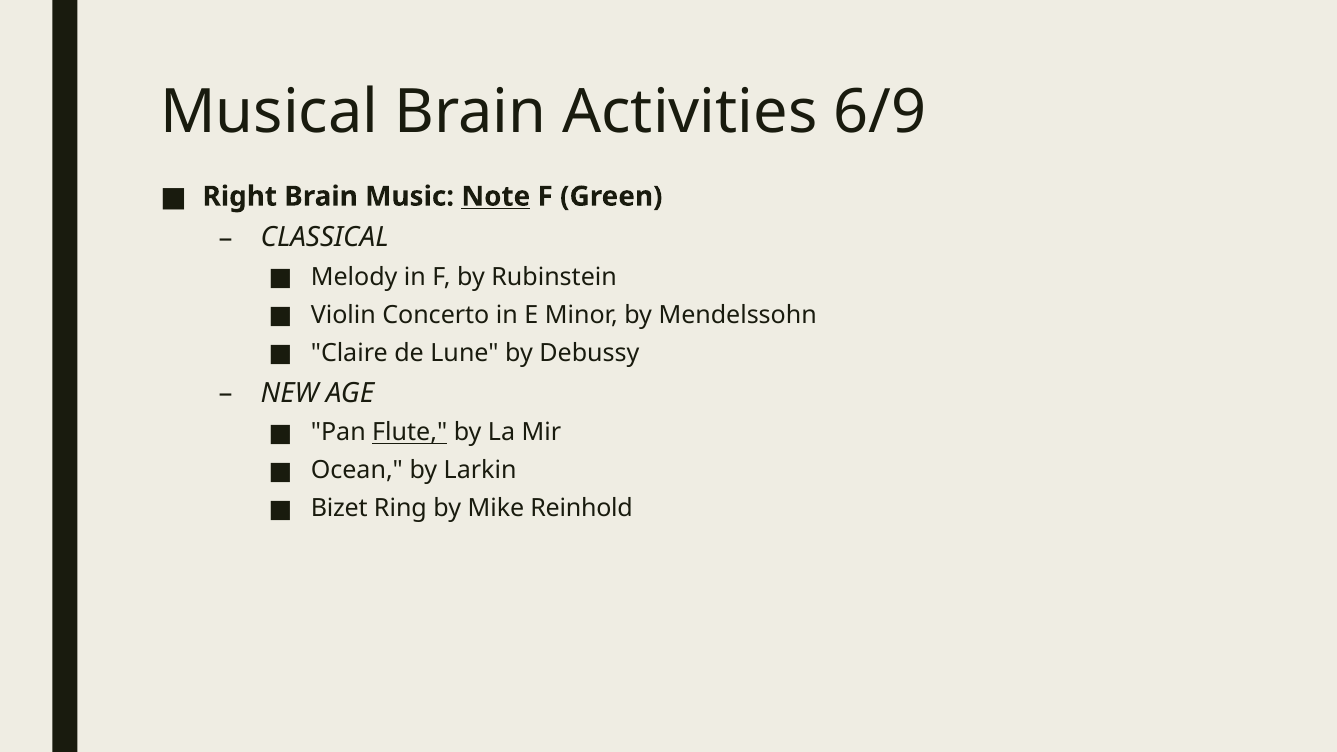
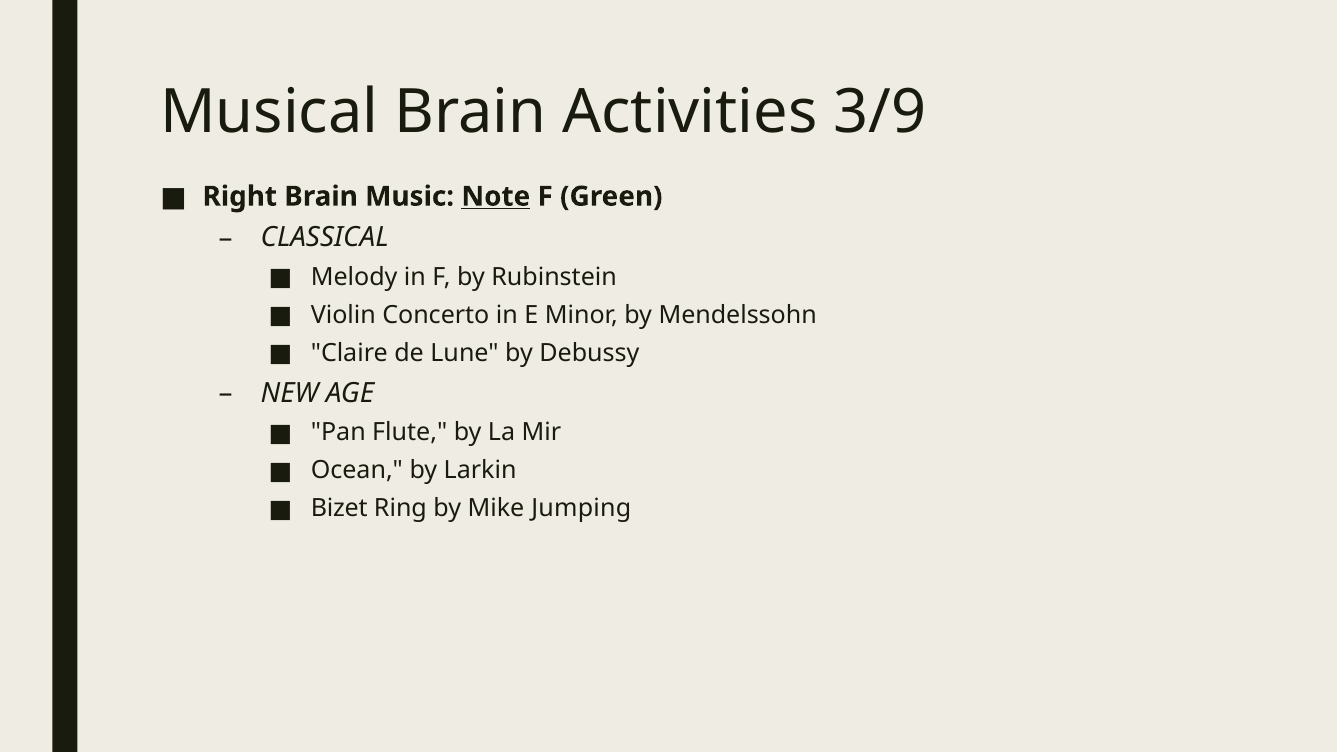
6/9: 6/9 -> 3/9 (880, 112)
Flute underline: present -> none (410, 433)
Reinhold: Reinhold -> Jumping (581, 509)
